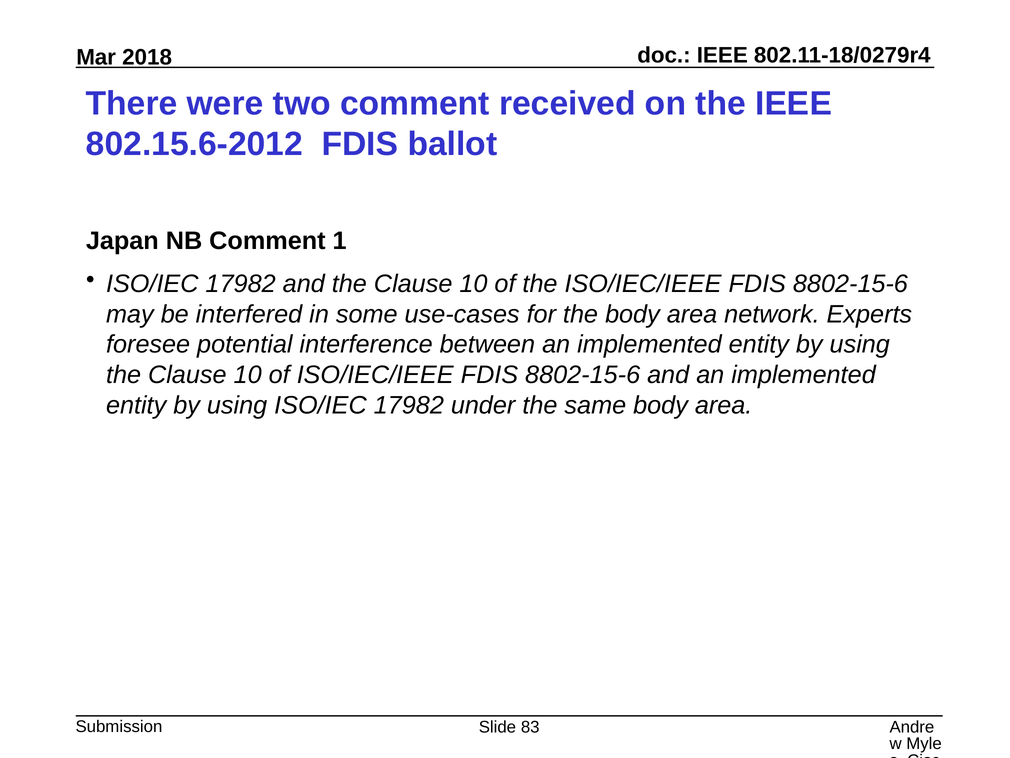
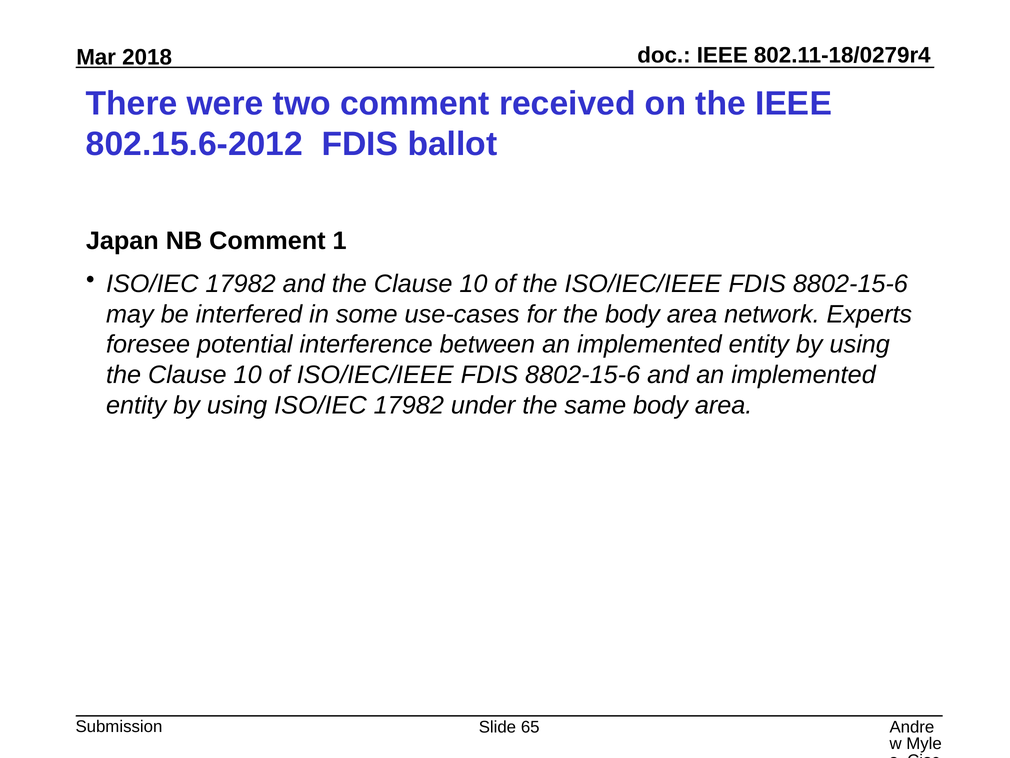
83: 83 -> 65 (530, 726)
